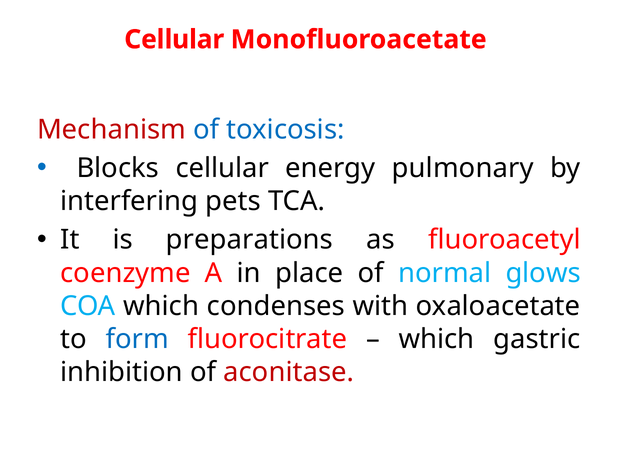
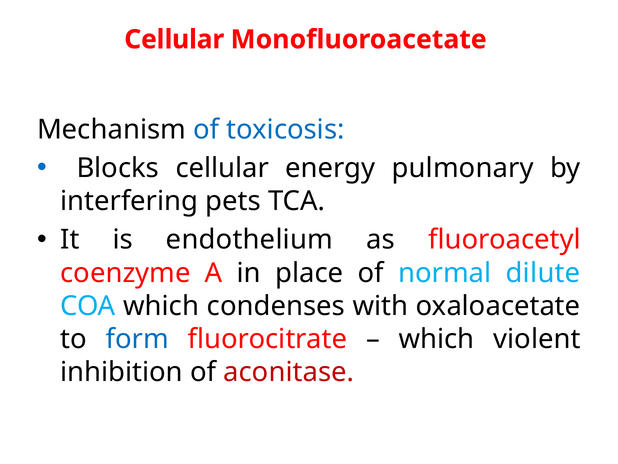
Mechanism colour: red -> black (112, 130)
preparations: preparations -> endothelium (249, 240)
glows: glows -> dilute (543, 273)
gastric: gastric -> violent (537, 339)
